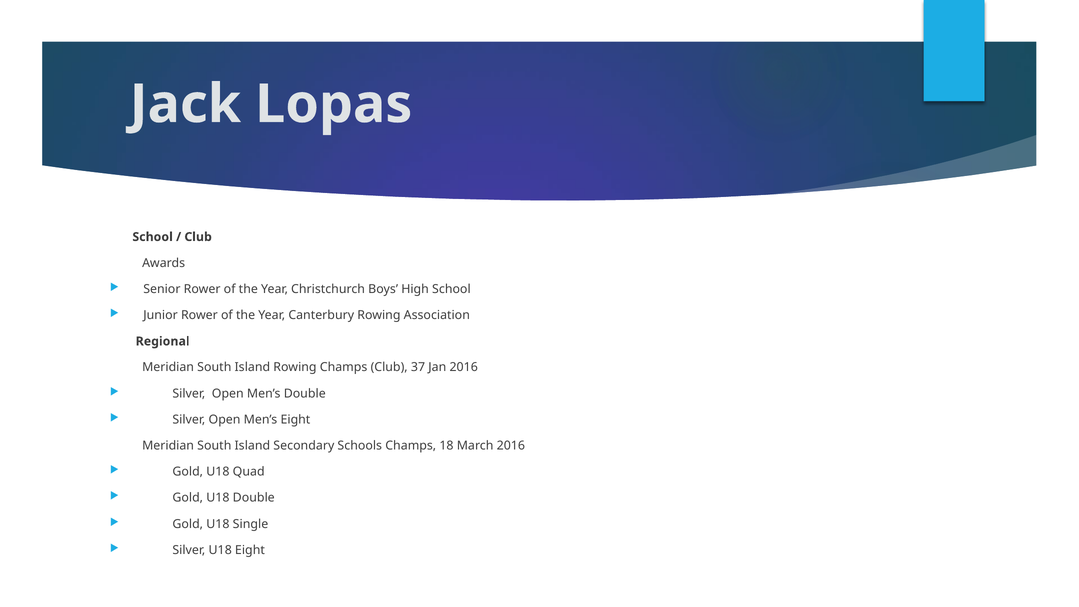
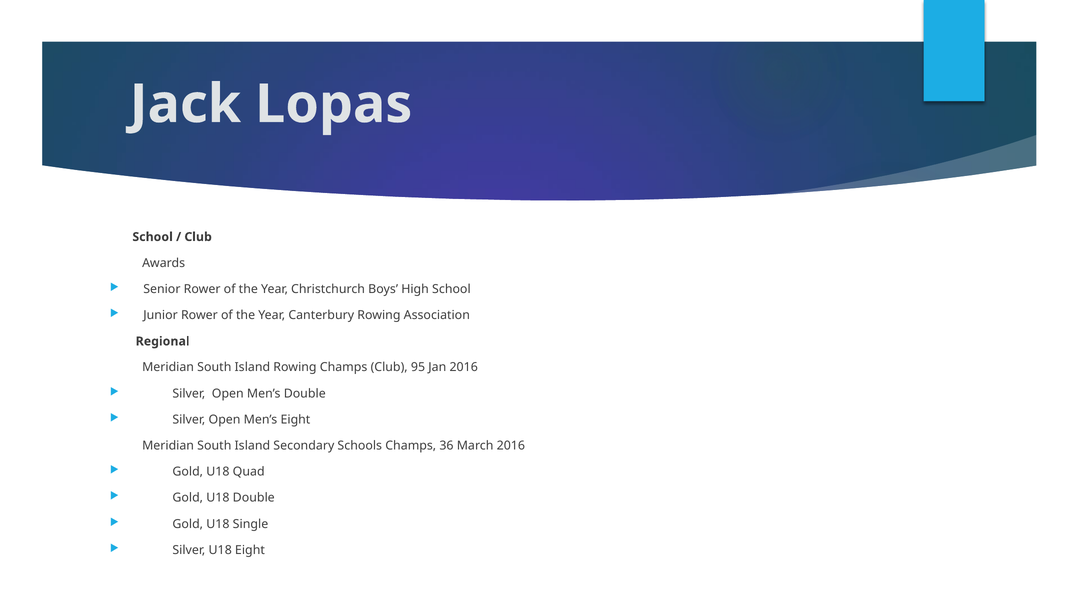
37: 37 -> 95 (418, 367)
18: 18 -> 36 (446, 446)
